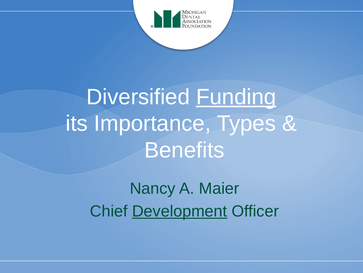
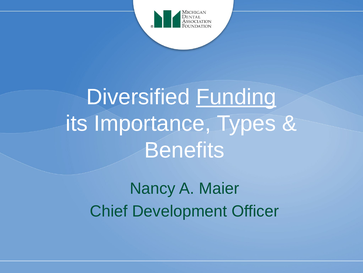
Development underline: present -> none (180, 211)
